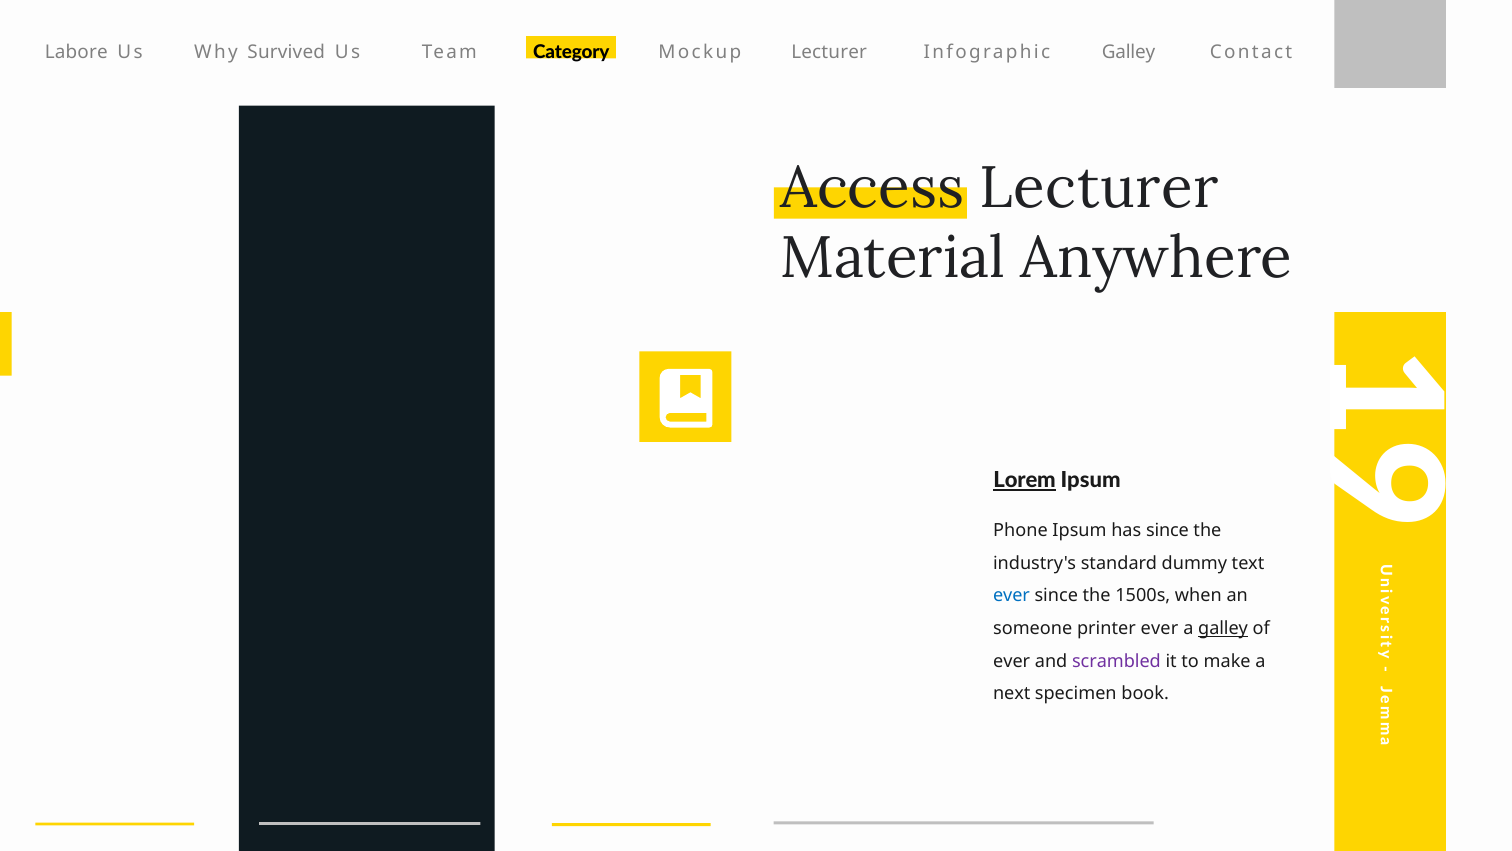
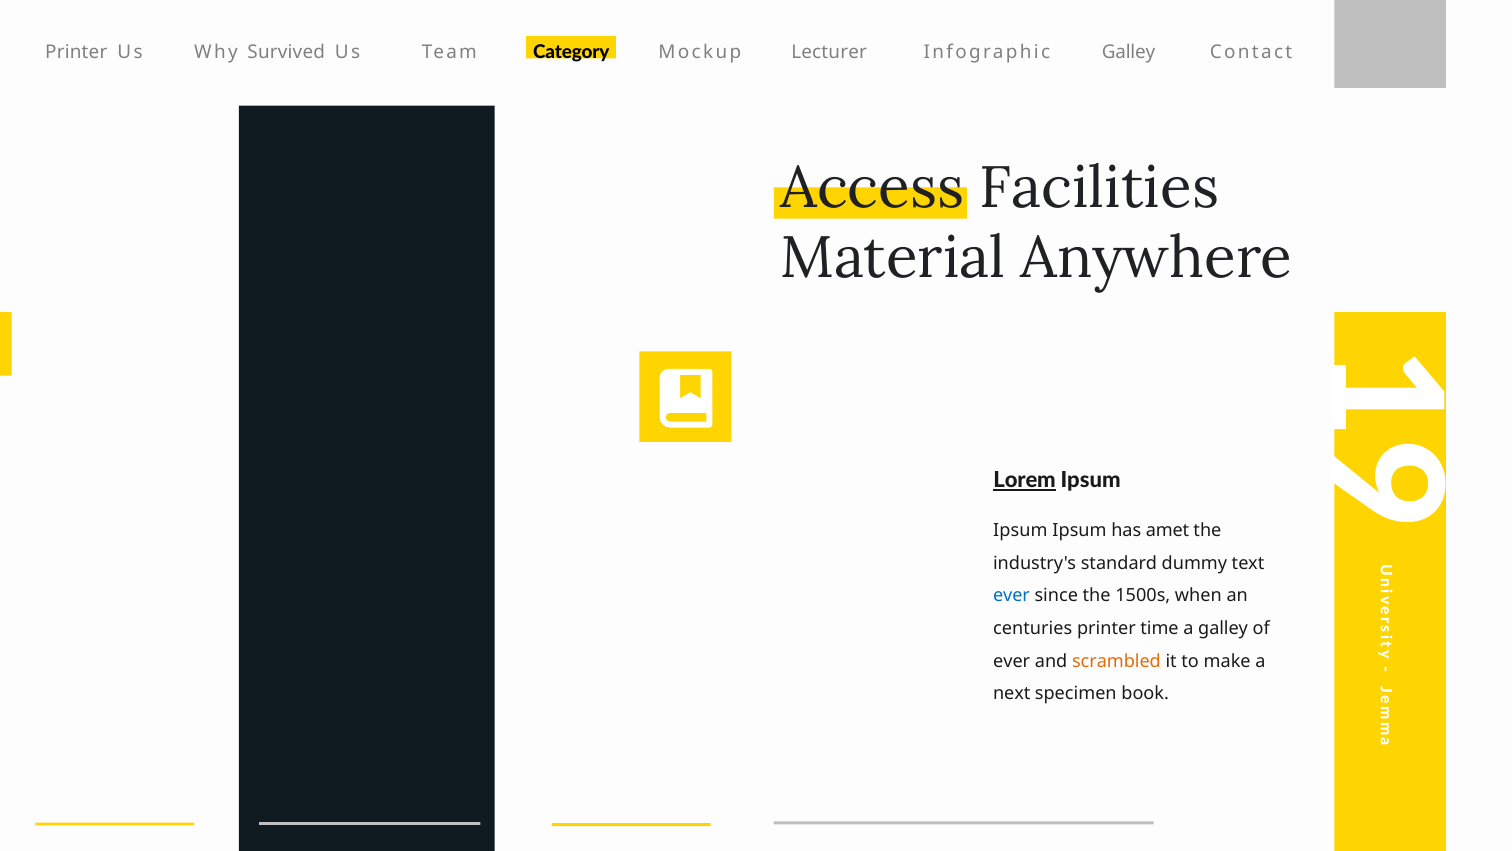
Labore: Labore -> Printer (76, 52)
Access Lecturer: Lecturer -> Facilities (1099, 188)
Phone: Phone -> Ipsum (1020, 530)
has since: since -> amet (1168, 530)
someone: someone -> centuries (1033, 628)
printer ever: ever -> time (1160, 628)
galley underline: present -> none (1223, 628)
scrambled colour: purple -> orange (1116, 661)
